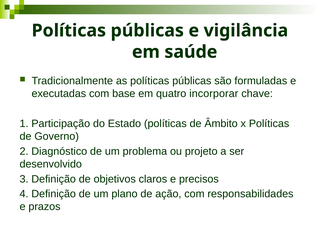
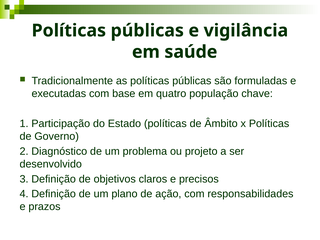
incorporar: incorporar -> população (214, 94)
